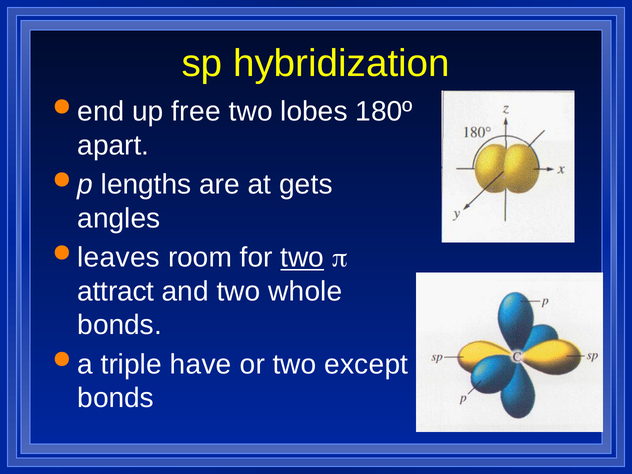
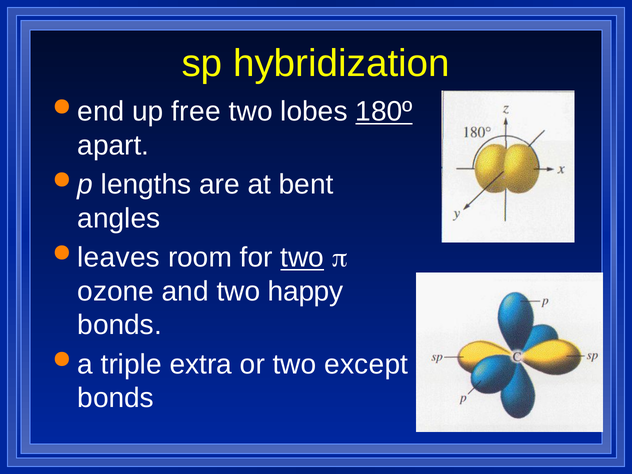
180º underline: none -> present (384, 112)
gets: gets -> bent (306, 185)
attract: attract -> ozone (116, 291)
whole: whole -> happy (306, 291)
have: have -> extra (201, 364)
